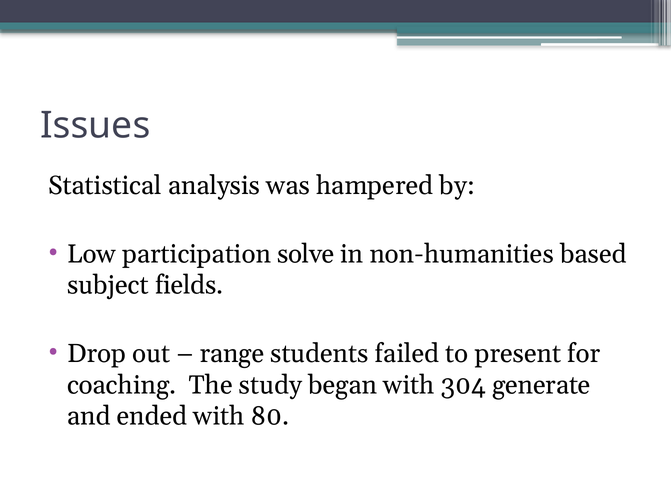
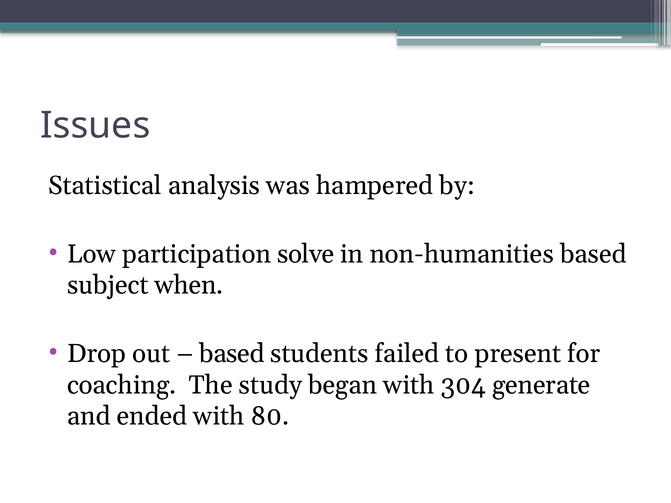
fields: fields -> when (189, 286)
range: range -> based (232, 354)
